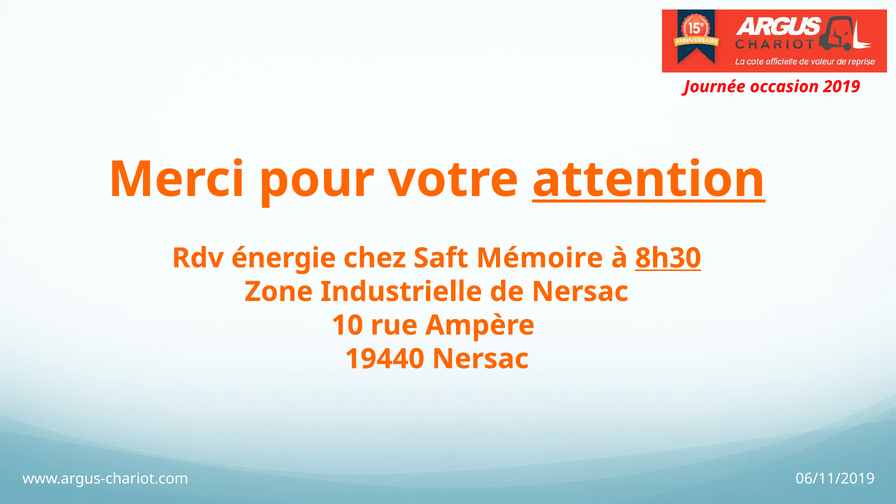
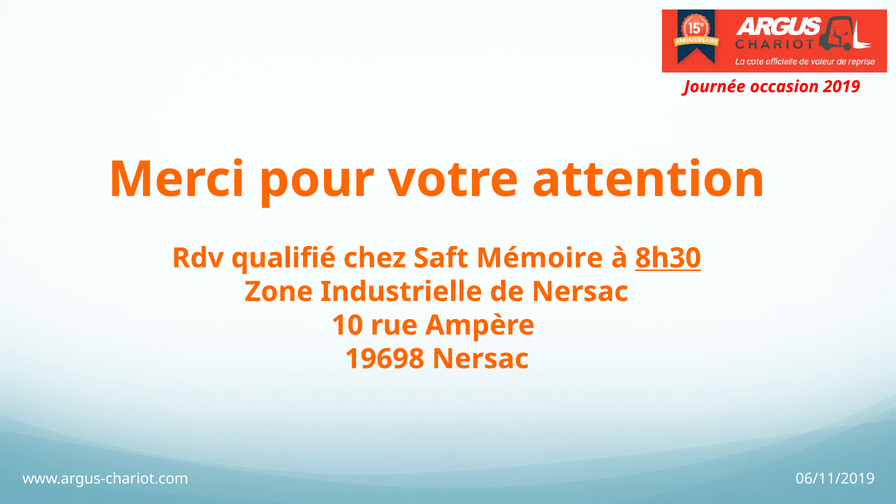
attention underline: present -> none (649, 180)
énergie: énergie -> qualifié (284, 258)
19440: 19440 -> 19698 (385, 359)
